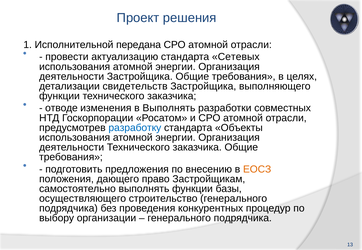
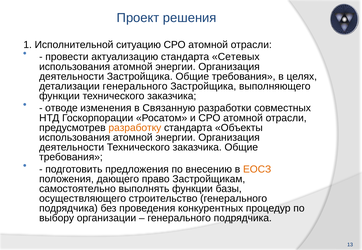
передана: передана -> ситуацию (139, 45)
детализации свидетельств: свидетельств -> генерального (135, 86)
в Выполнять: Выполнять -> Связанную (169, 108)
разработку colour: blue -> orange (135, 128)
